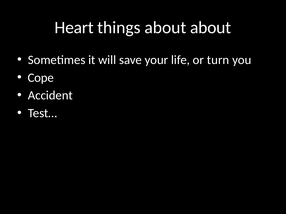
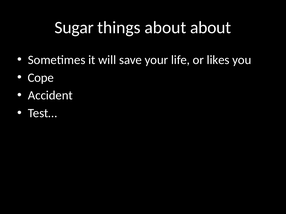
Heart: Heart -> Sugar (74, 28)
turn: turn -> likes (218, 60)
